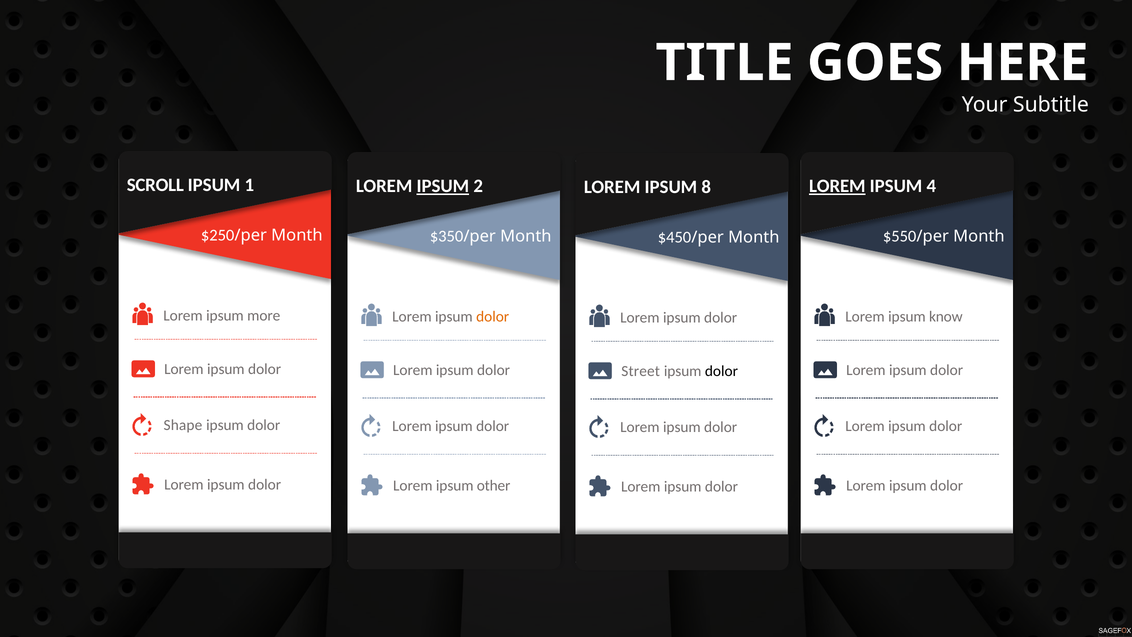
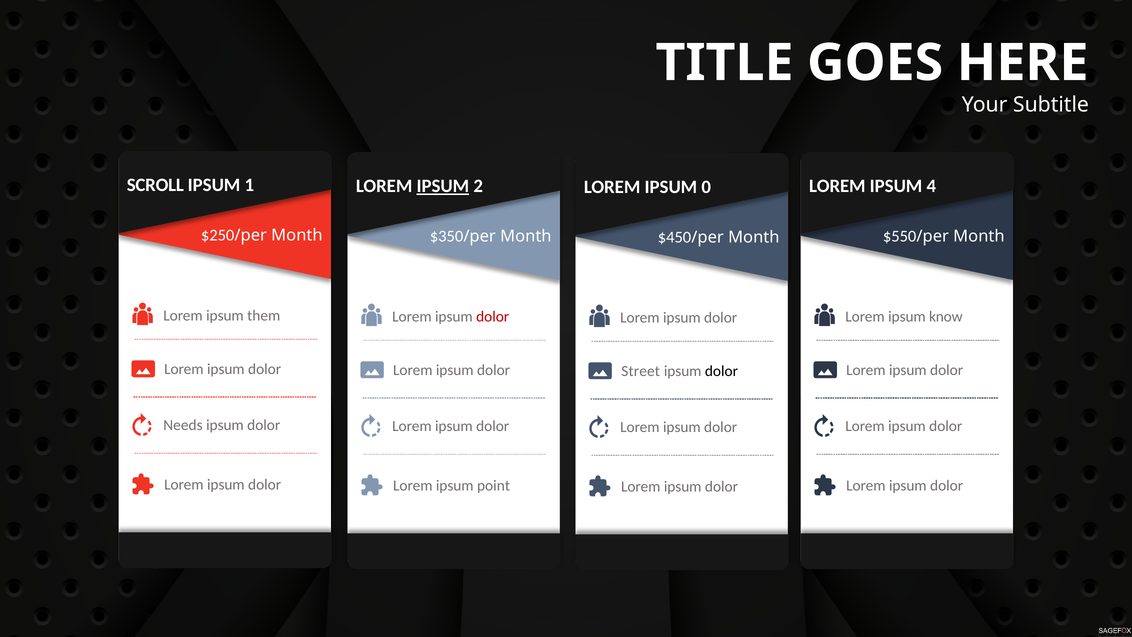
LOREM underline: present -> none (837, 186)
8: 8 -> 0 (706, 187)
more: more -> them (264, 315)
dolor colour: orange -> red (493, 316)
Shape: Shape -> Needs (183, 425)
other: other -> point (494, 486)
